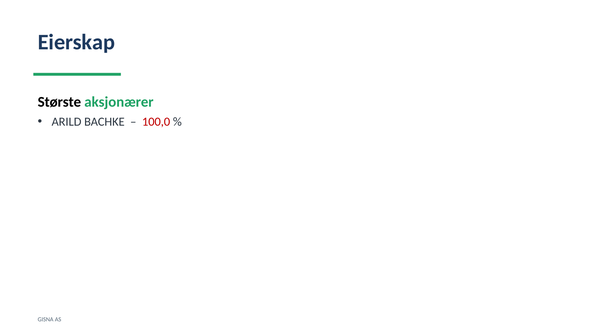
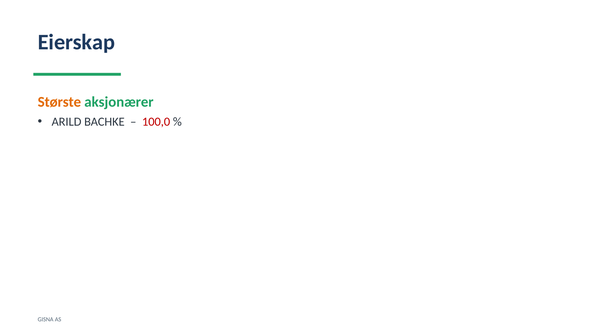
Største colour: black -> orange (59, 102)
